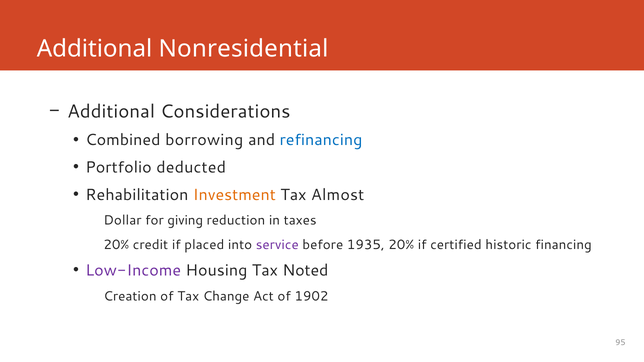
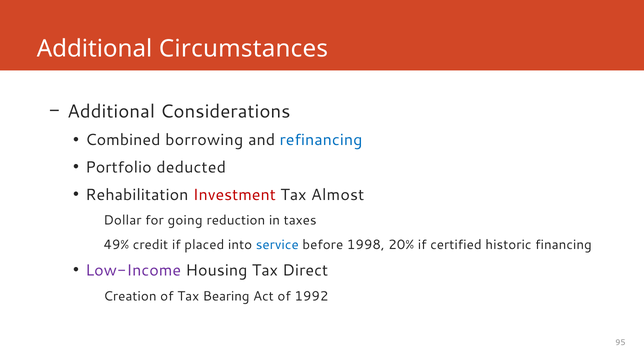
Nonresidential: Nonresidential -> Circumstances (243, 49)
Investment colour: orange -> red (234, 195)
giving: giving -> going (185, 221)
20%: 20% -> 49% (116, 245)
service colour: purple -> blue (277, 245)
1935: 1935 -> 1998 (366, 245)
Noted: Noted -> Direct (305, 271)
Change: Change -> Bearing (226, 296)
1902: 1902 -> 1992 (311, 296)
